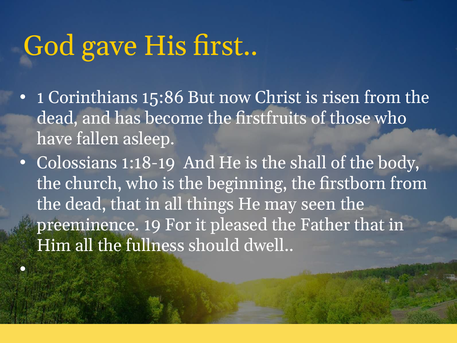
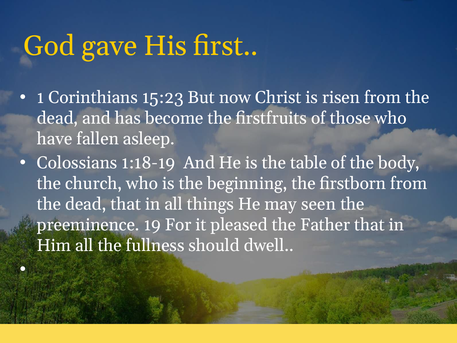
15:86: 15:86 -> 15:23 (163, 98)
shall: shall -> table (309, 163)
